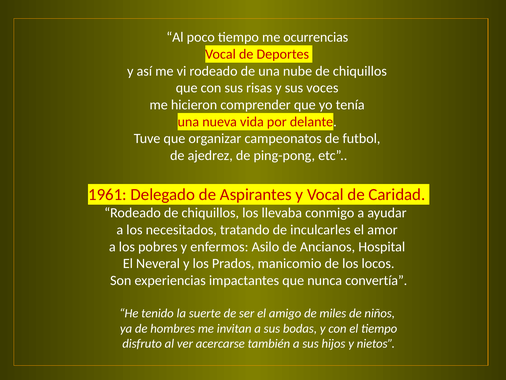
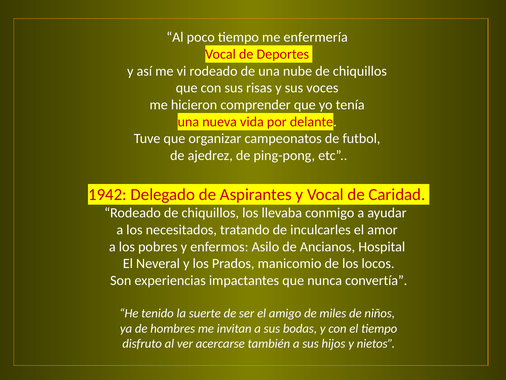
ocurrencias: ocurrencias -> enfermería (316, 37)
1961: 1961 -> 1942 (107, 194)
